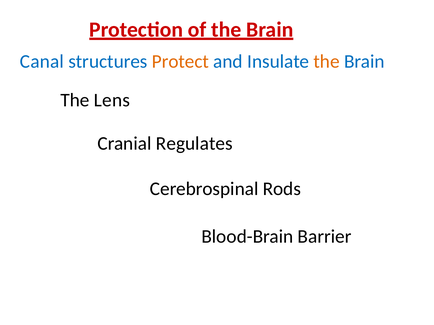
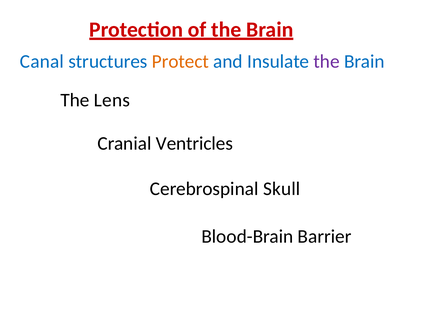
the colour: orange -> purple (327, 62)
Regulates: Regulates -> Ventricles (194, 144)
Rods: Rods -> Skull (282, 189)
